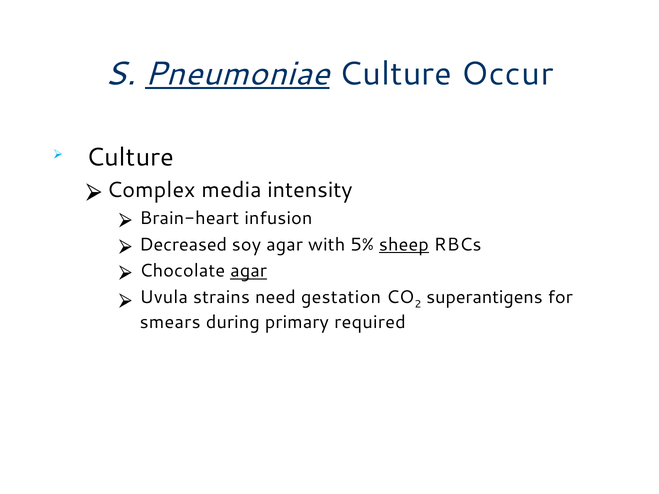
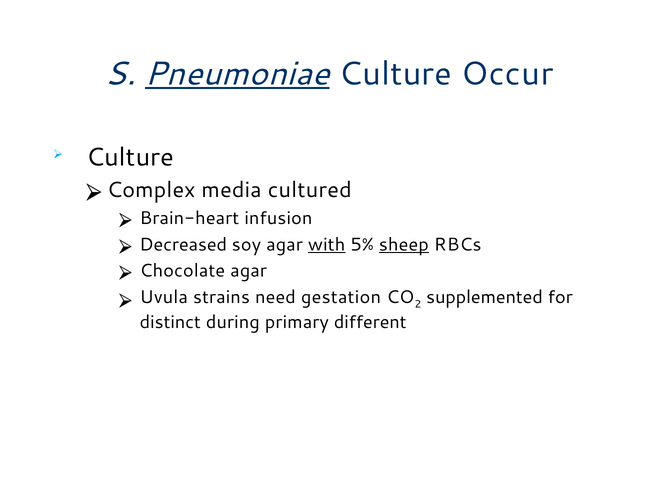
intensity: intensity -> cultured (310, 190)
with underline: none -> present (327, 245)
agar underline: present -> none (249, 271)
superantigens: superantigens -> supplemented (484, 297)
smears: smears -> distinct (170, 322)
required: required -> different (370, 322)
